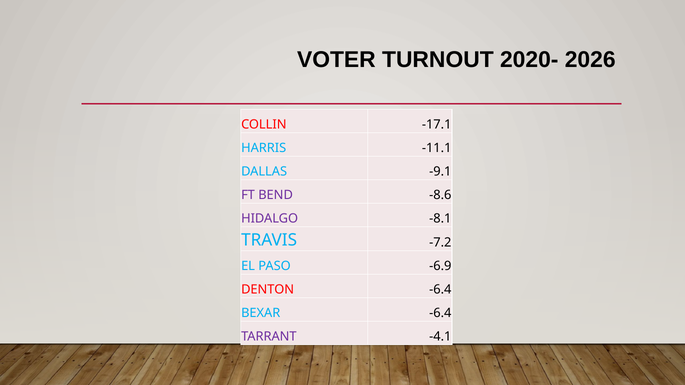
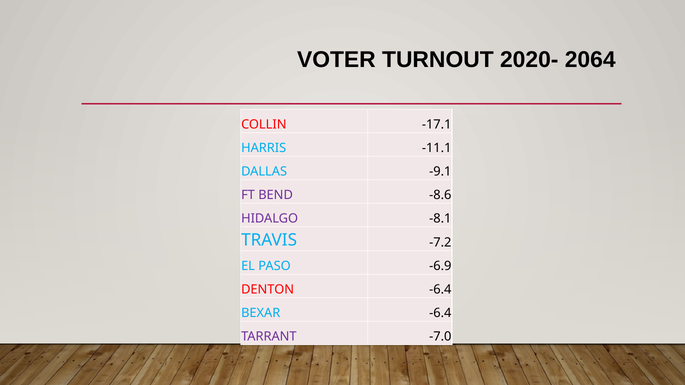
2026: 2026 -> 2064 (590, 60)
-4.1: -4.1 -> -7.0 (440, 337)
